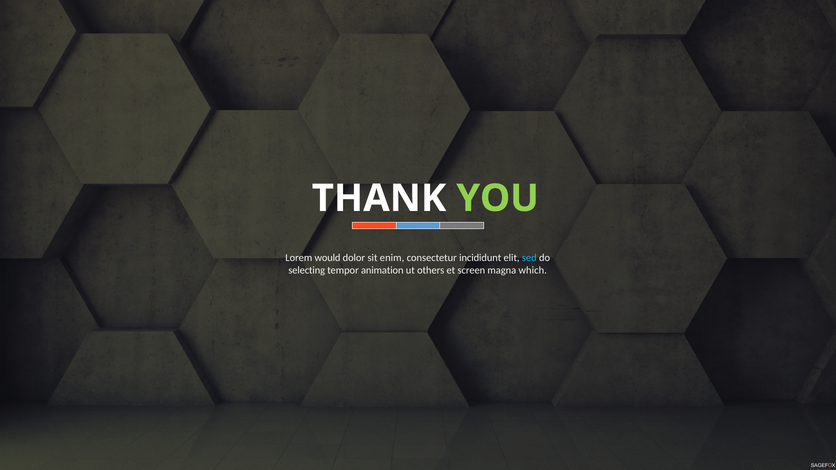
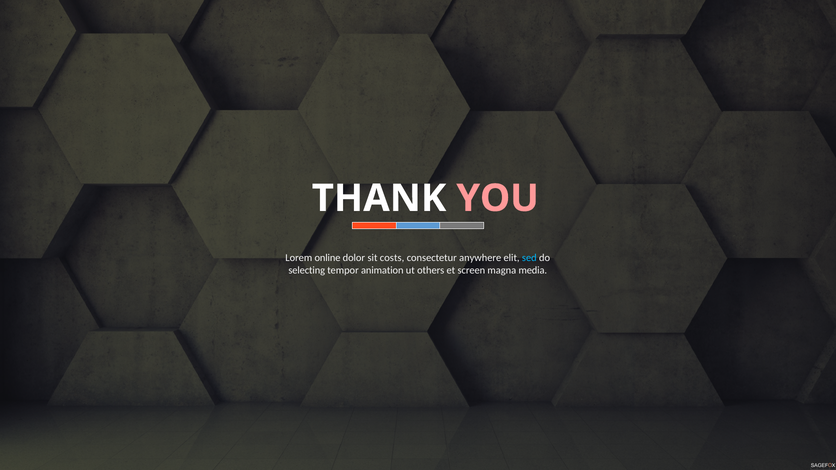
YOU colour: light green -> pink (498, 198)
would: would -> online (327, 258)
enim: enim -> costs (392, 258)
incididunt: incididunt -> anywhere (480, 258)
which: which -> media (533, 271)
